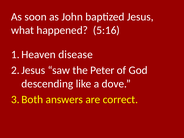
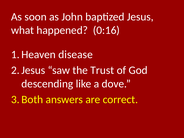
5:16: 5:16 -> 0:16 (106, 30)
Peter: Peter -> Trust (102, 70)
